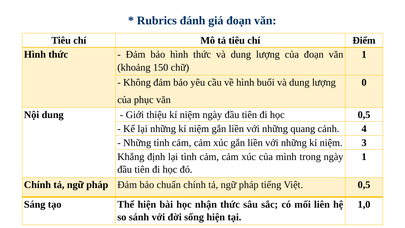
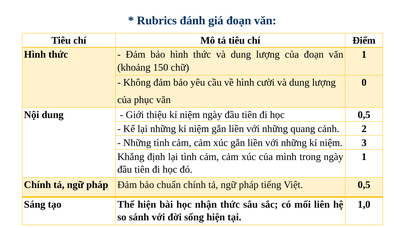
buổi: buổi -> cười (266, 82)
4: 4 -> 2 (364, 129)
